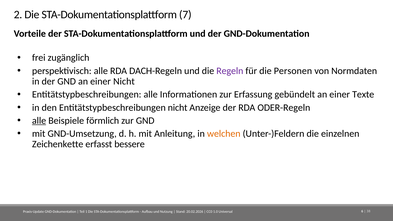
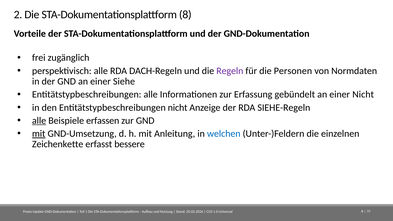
7: 7 -> 8 (185, 15)
einer Nicht: Nicht -> Siehe (124, 81)
einer Texte: Texte -> Nicht (363, 94)
ODER-Regeln: ODER-Regeln -> SIEHE-Regeln (284, 108)
förmlich: förmlich -> erfassen (103, 121)
mit underline: none -> present (39, 134)
welchen colour: orange -> blue (224, 134)
